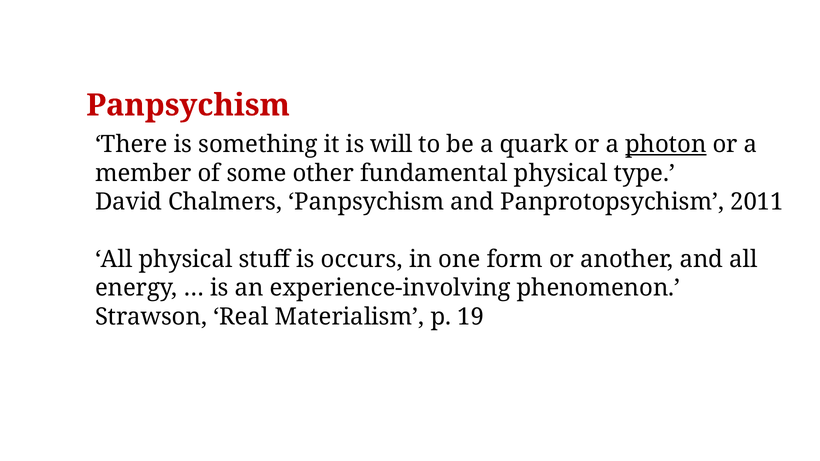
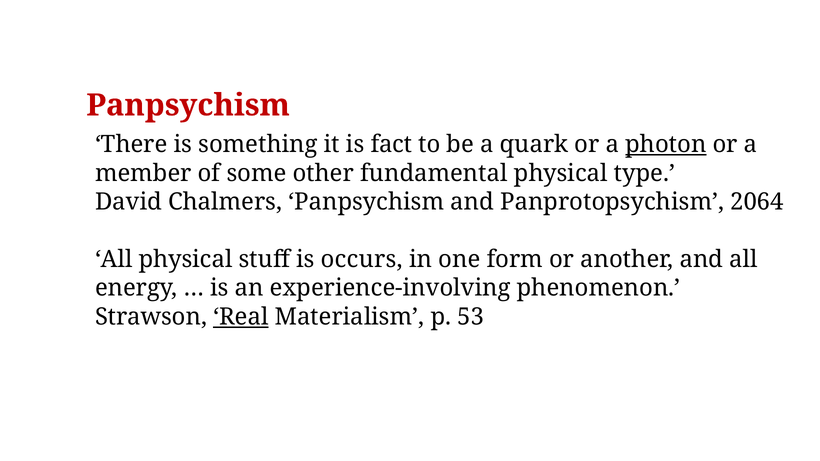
will: will -> fact (391, 145)
2011: 2011 -> 2064 (757, 202)
Real underline: none -> present (241, 317)
19: 19 -> 53 (471, 317)
